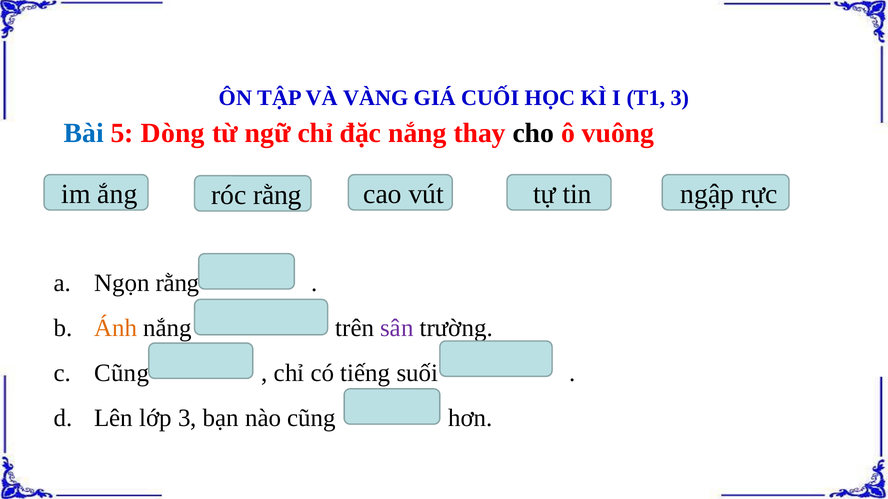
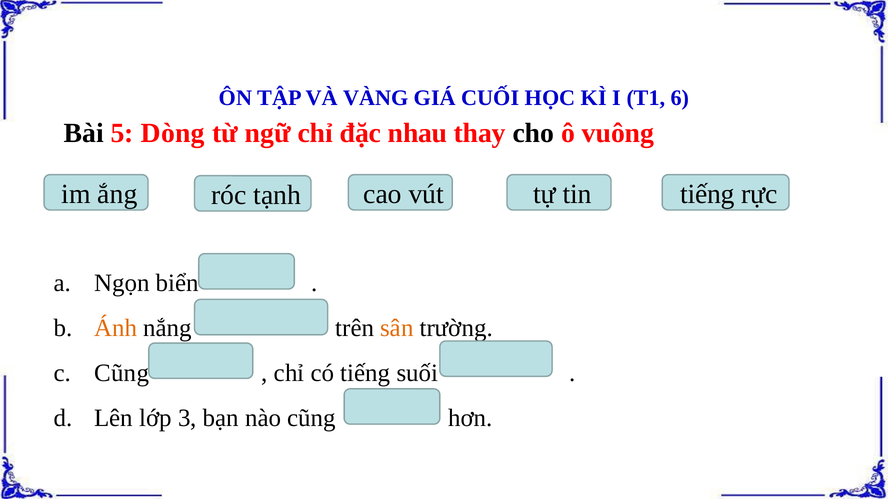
T1 3: 3 -> 6 (680, 98)
Bài colour: blue -> black (84, 133)
đặc nắng: nắng -> nhau (418, 133)
ngập: ngập -> tiếng (707, 194)
róc rằng: rằng -> tạnh (277, 195)
Ngọn rằng: rằng -> biển (177, 283)
sân colour: purple -> orange (397, 328)
